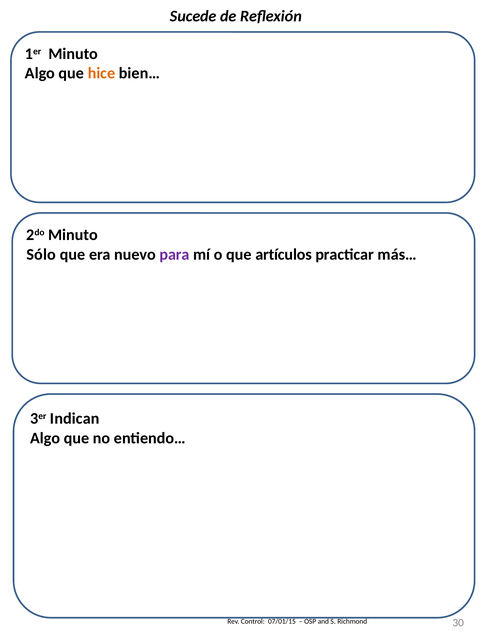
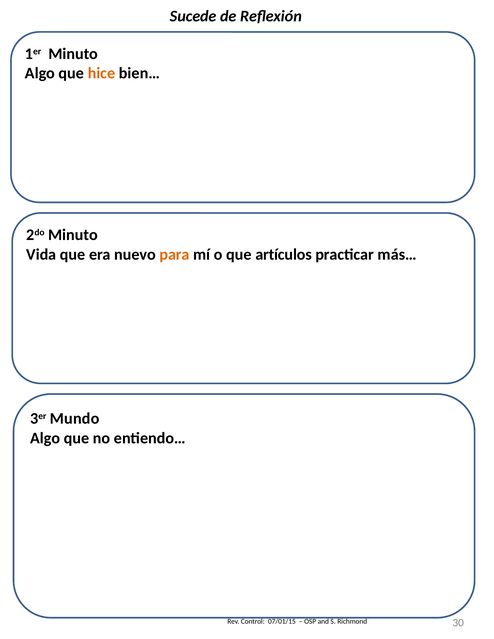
Sólo: Sólo -> Vida (41, 254)
para colour: purple -> orange (174, 254)
Indican: Indican -> Mundo (75, 419)
